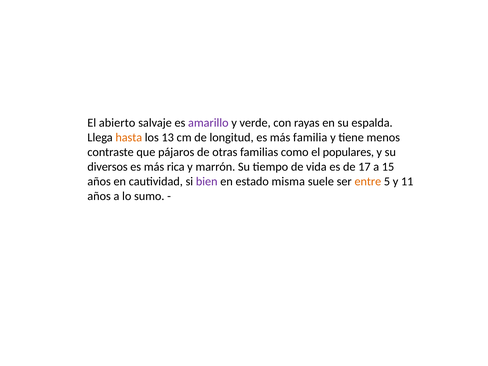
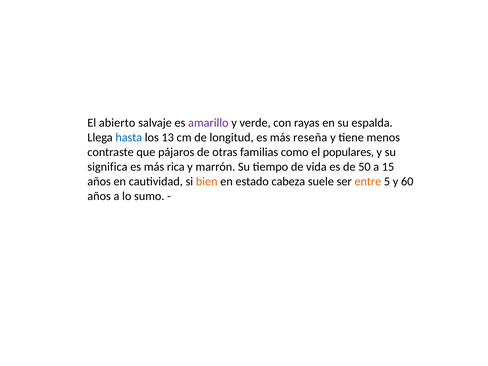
hasta colour: orange -> blue (129, 138)
familia: familia -> reseña (310, 138)
diversos: diversos -> significa (107, 167)
17: 17 -> 50 (364, 167)
bien colour: purple -> orange (207, 181)
misma: misma -> cabeza (288, 181)
11: 11 -> 60 (407, 181)
